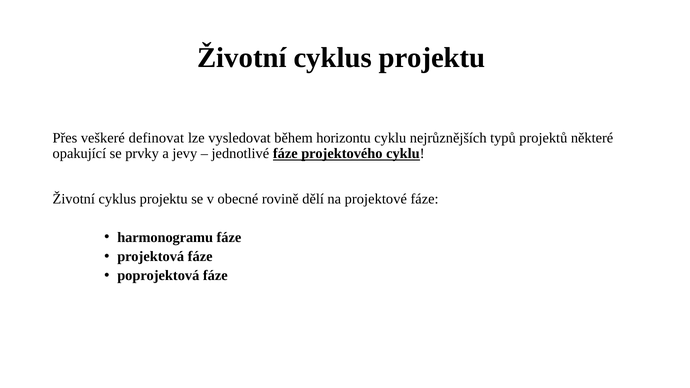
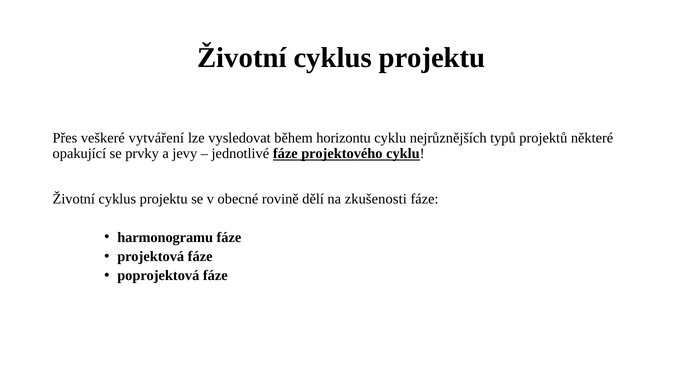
definovat: definovat -> vytváření (156, 138)
projektové: projektové -> zkušenosti (376, 199)
